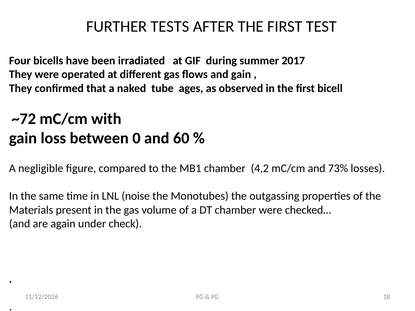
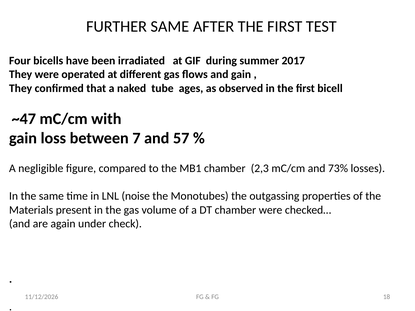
FURTHER TESTS: TESTS -> SAME (170, 27)
~72: ~72 -> ~47 (24, 119)
0: 0 -> 7 (136, 138)
60: 60 -> 57 (181, 138)
4,2: 4,2 -> 2,3 (260, 169)
